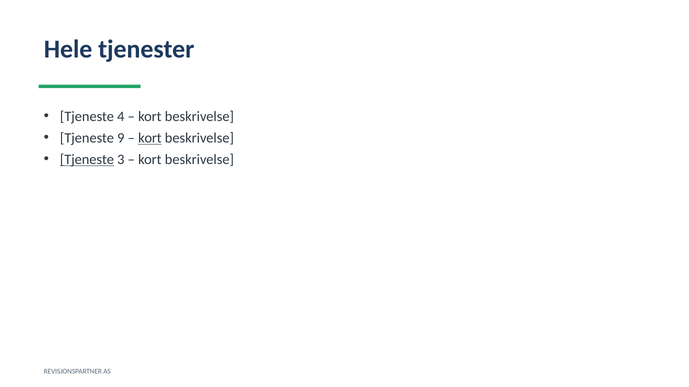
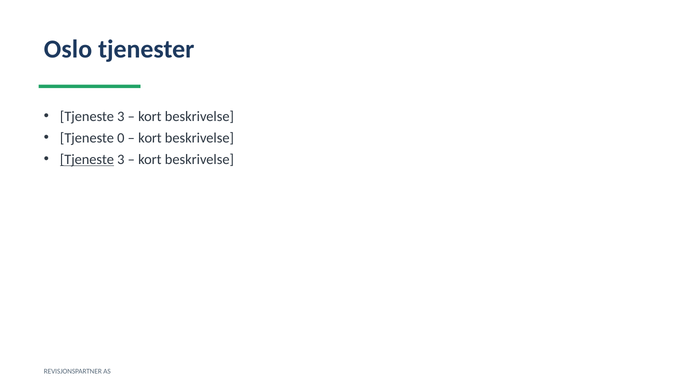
Hele: Hele -> Oslo (68, 49)
4: 4 -> 3 (121, 117)
9: 9 -> 0 (121, 138)
kort underline: present -> none (150, 138)
